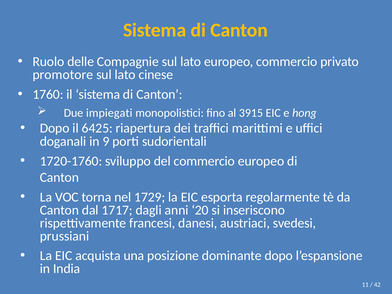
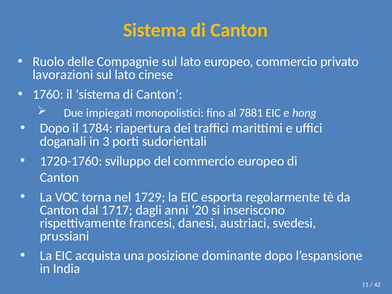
promotore: promotore -> lavorazioni (63, 75)
3915: 3915 -> 7881 (251, 113)
6425: 6425 -> 1784 (97, 128)
9: 9 -> 3 (106, 141)
